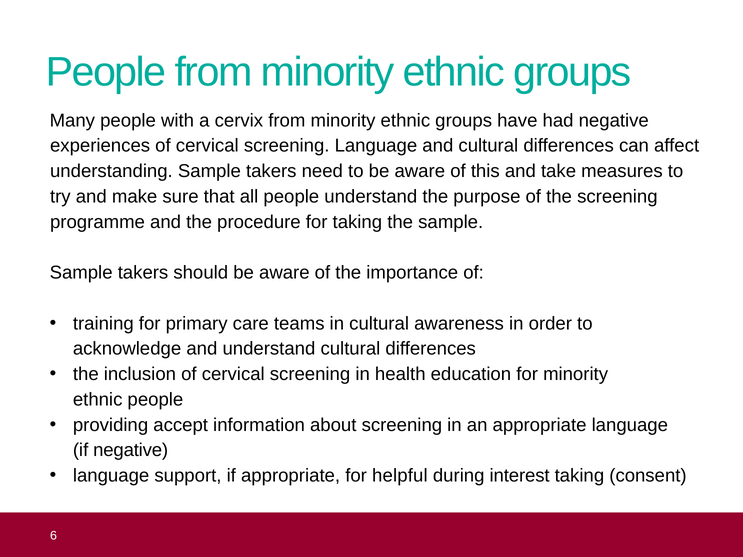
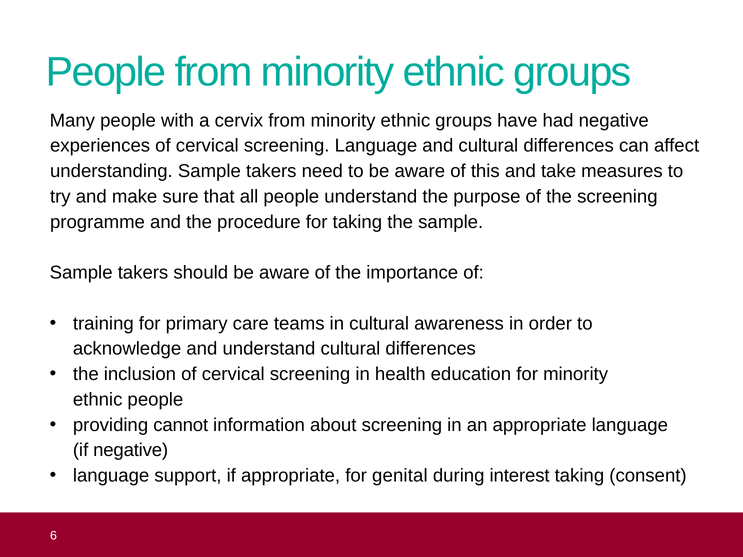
accept: accept -> cannot (181, 425)
helpful: helpful -> genital (400, 476)
